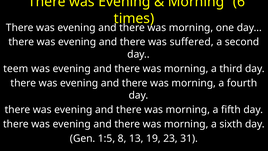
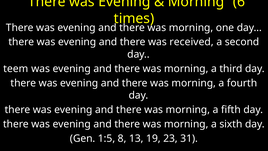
suffered: suffered -> received (192, 42)
